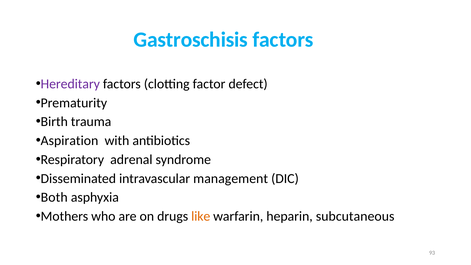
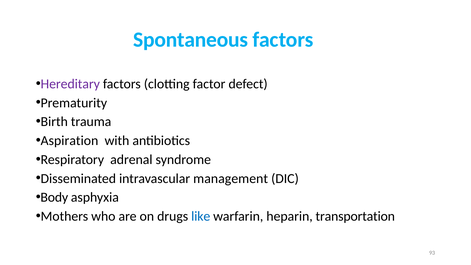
Gastroschisis: Gastroschisis -> Spontaneous (191, 40)
Both: Both -> Body (54, 197)
like colour: orange -> blue (201, 216)
subcutaneous: subcutaneous -> transportation (355, 216)
